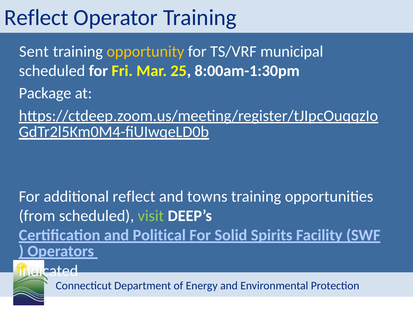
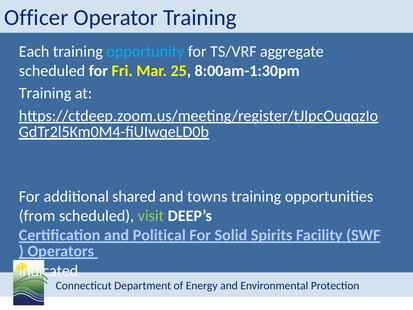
Reflect: Reflect -> Officer (36, 17)
Sent: Sent -> Each (34, 51)
opportunity colour: yellow -> light blue (145, 51)
municipal: municipal -> aggregate (292, 51)
Package: Package -> Training (45, 93)
additional reflect: reflect -> shared (134, 196)
